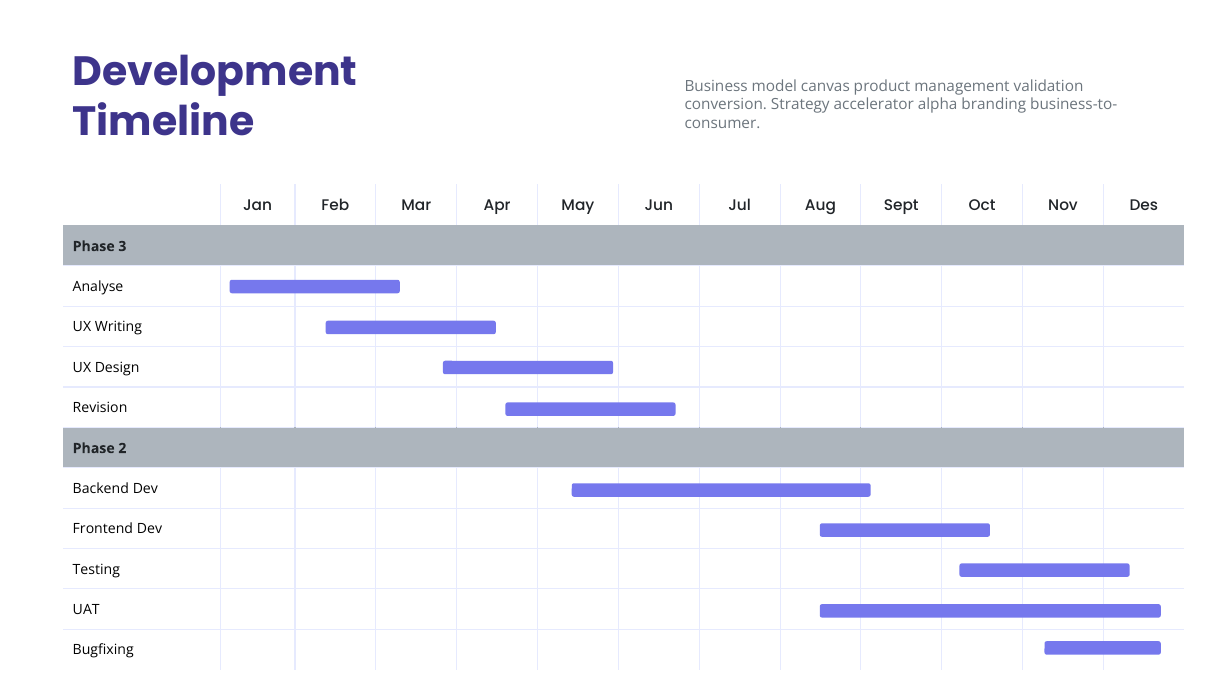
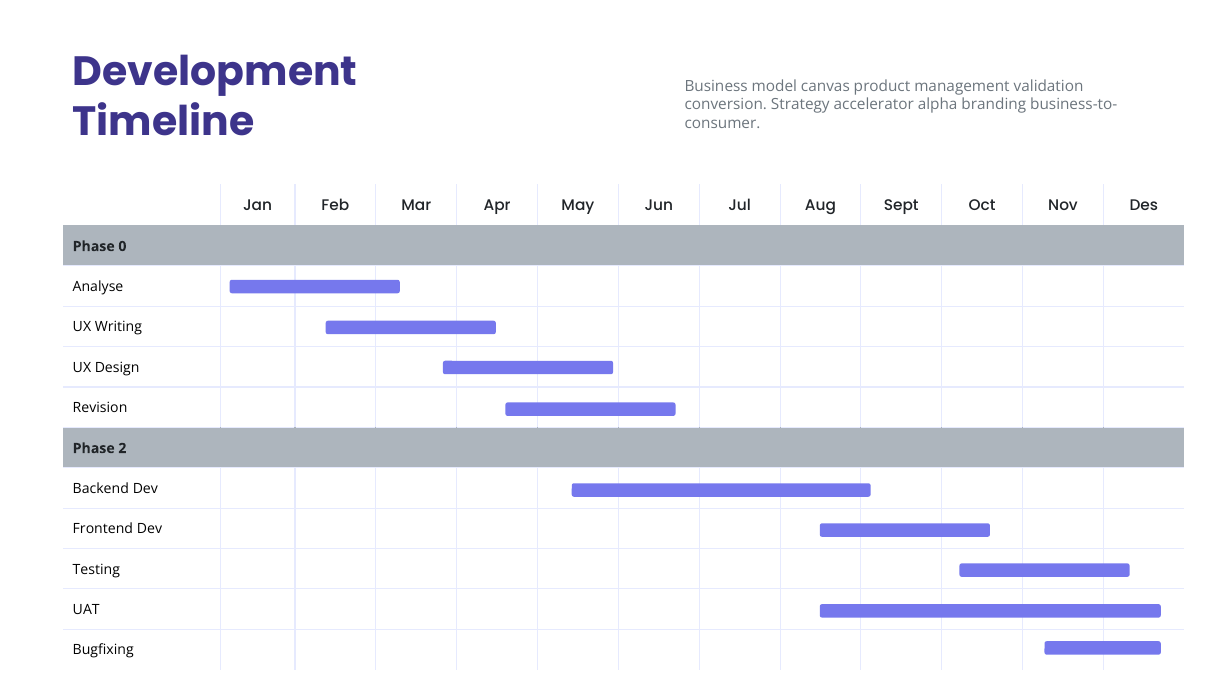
3: 3 -> 0 (122, 246)
